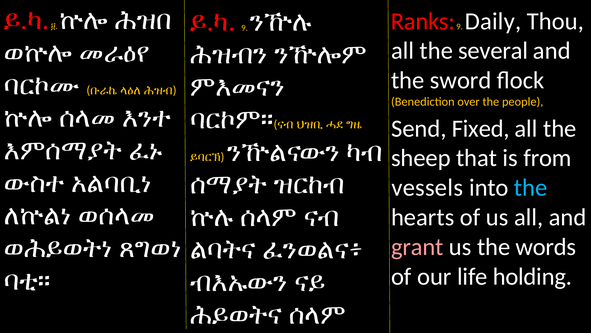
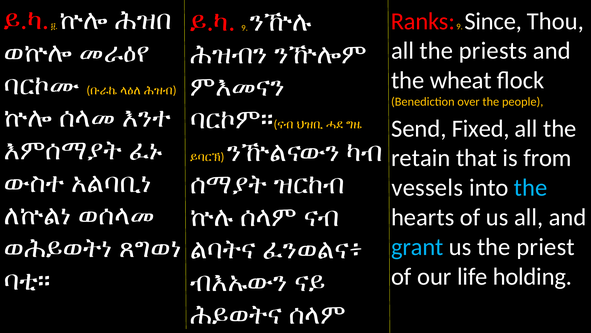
Daily: Daily -> Since (493, 21)
several: several -> priests (493, 51)
sword: sword -> wheat (461, 80)
sheep: sheep -> retain (421, 158)
grant colour: pink -> light blue (417, 247)
words: words -> priest (546, 247)
